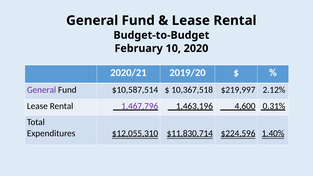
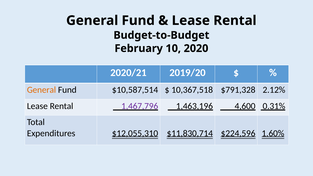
General colour: purple -> orange (41, 90)
$219,997: $219,997 -> $791,328 (238, 90)
1.40%: 1.40% -> 1.60% (273, 133)
